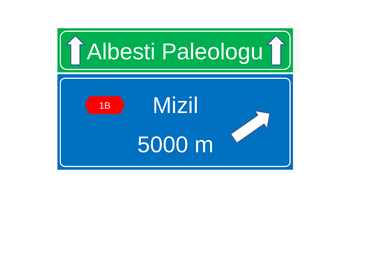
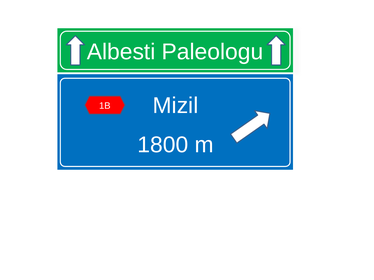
5000: 5000 -> 1800 (163, 145)
